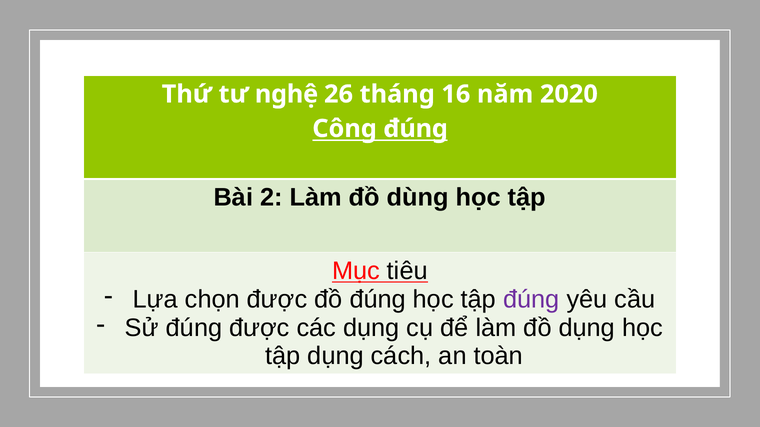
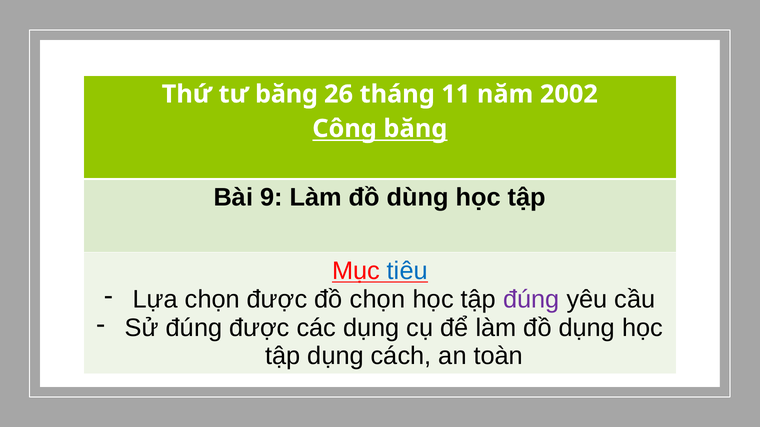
tư nghệ: nghệ -> băng (287, 94)
16: 16 -> 11 (456, 94)
2020: 2020 -> 2002 (569, 94)
Công đúng: đúng -> băng (415, 129)
2: 2 -> 9 (271, 198)
tiêu colour: black -> blue (407, 271)
đồ đúng: đúng -> chọn (378, 300)
